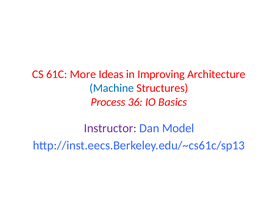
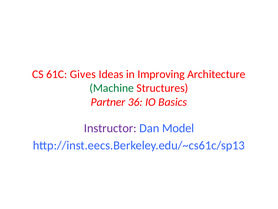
More: More -> Gives (83, 74)
Machine colour: blue -> green (112, 88)
Process: Process -> Partner (108, 102)
